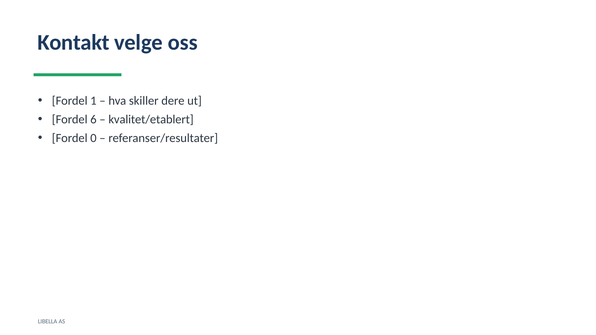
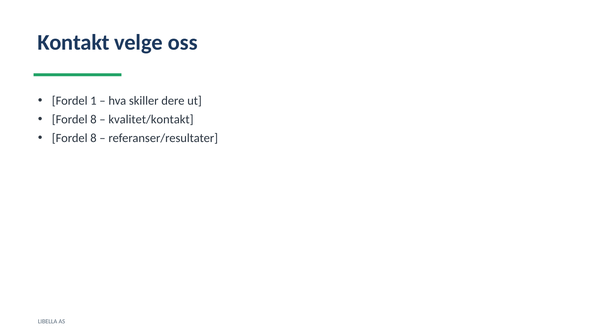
6: 6 -> 8 (93, 120)
kvalitet/etablert: kvalitet/etablert -> kvalitet/kontakt (151, 120)
0: 0 -> 8 (93, 138)
